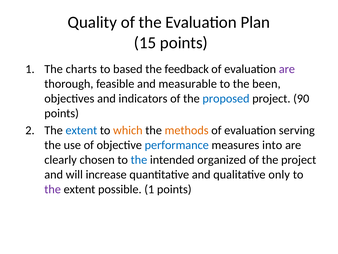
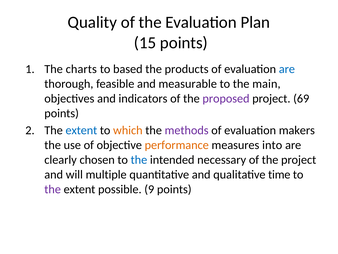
feedback: feedback -> products (187, 69)
are colour: purple -> blue (287, 69)
been: been -> main (266, 84)
proposed colour: blue -> purple (226, 98)
90: 90 -> 69 (301, 98)
methods colour: orange -> purple (187, 130)
serving: serving -> makers (297, 130)
performance colour: blue -> orange (177, 145)
organized: organized -> necessary (222, 160)
increase: increase -> multiple (106, 174)
only: only -> time (279, 174)
possible 1: 1 -> 9 (149, 189)
